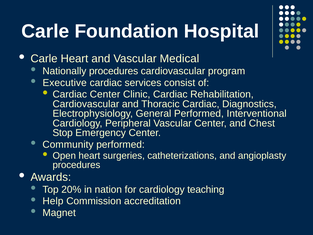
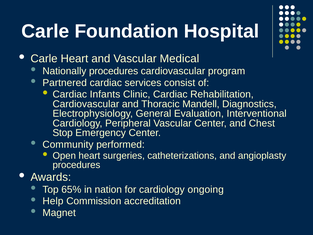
Executive: Executive -> Partnered (65, 83)
Cardiac Center: Center -> Infants (105, 94)
Thoracic Cardiac: Cardiac -> Mandell (201, 104)
General Performed: Performed -> Evaluation (199, 113)
20%: 20% -> 65% (71, 189)
teaching: teaching -> ongoing (206, 189)
